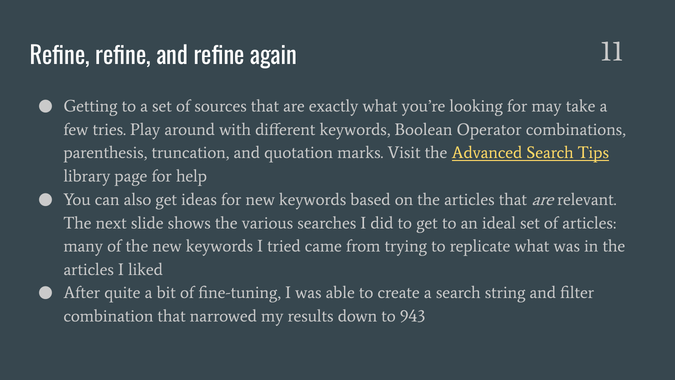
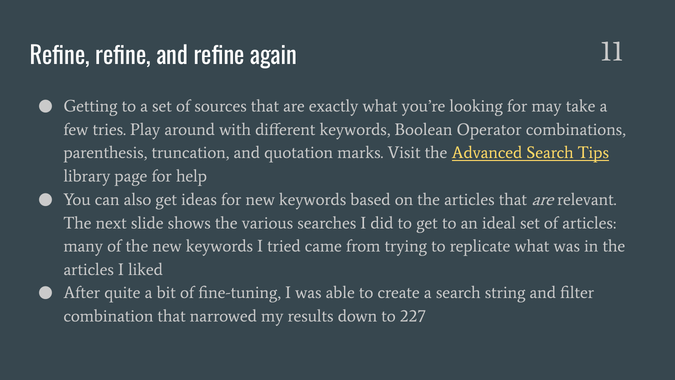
943: 943 -> 227 (413, 316)
